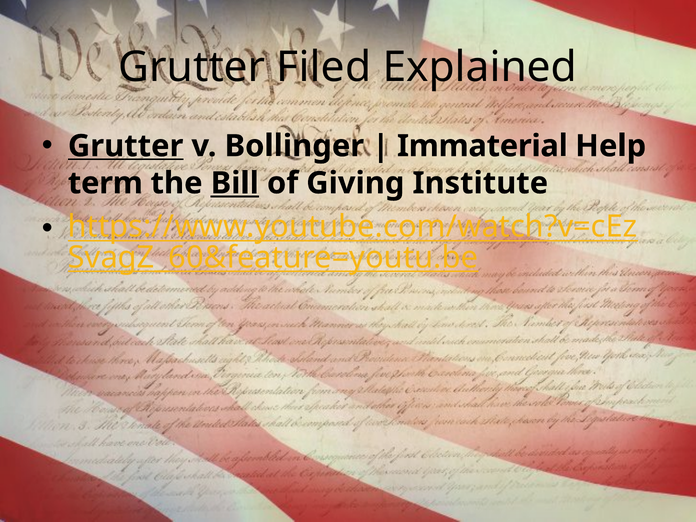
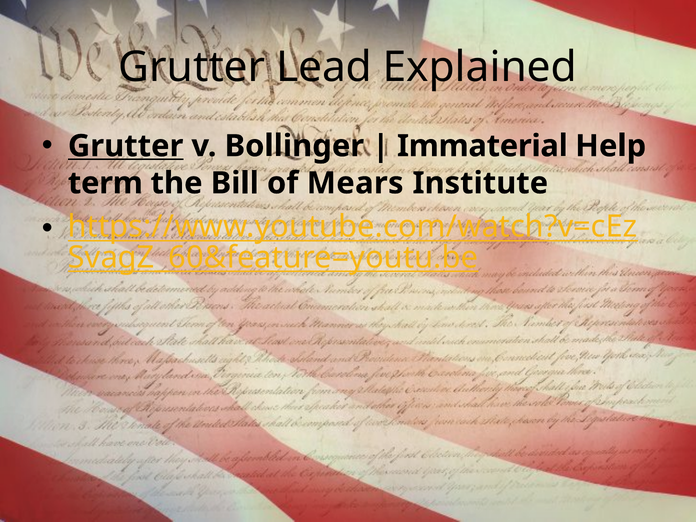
Filed: Filed -> Lead (324, 67)
Bill underline: present -> none (235, 183)
Giving: Giving -> Mears (355, 183)
